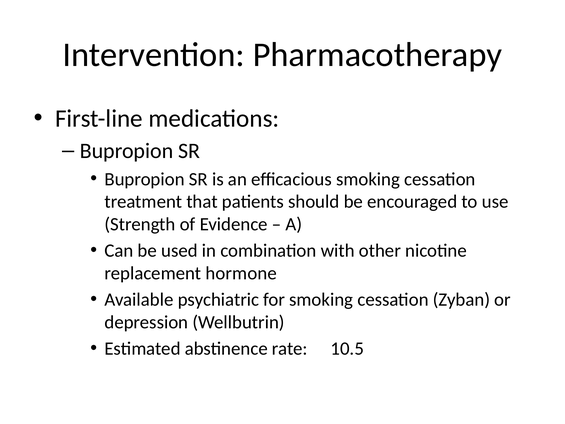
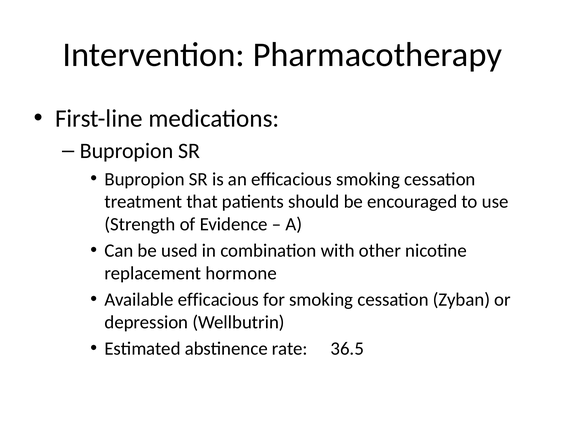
Available psychiatric: psychiatric -> efficacious (218, 300)
10.5: 10.5 -> 36.5 (347, 348)
